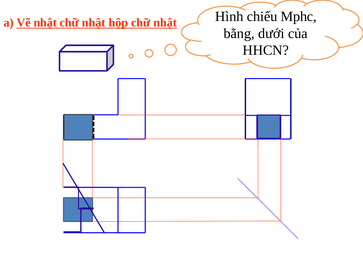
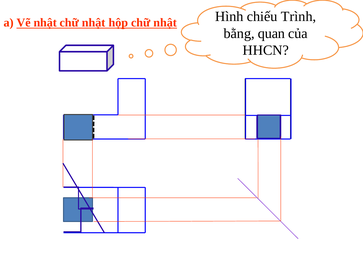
Mphc: Mphc -> Trình (299, 16)
dưới: dưới -> quan (271, 33)
